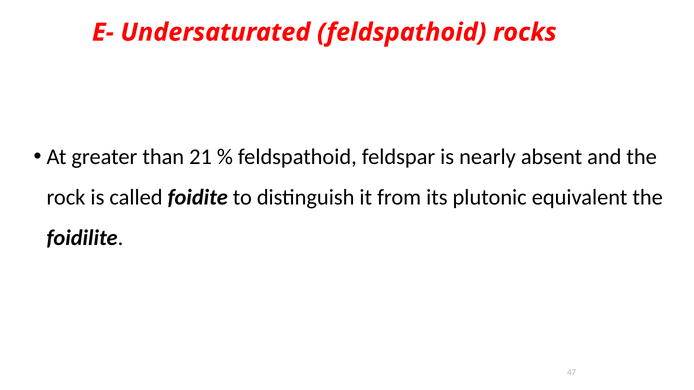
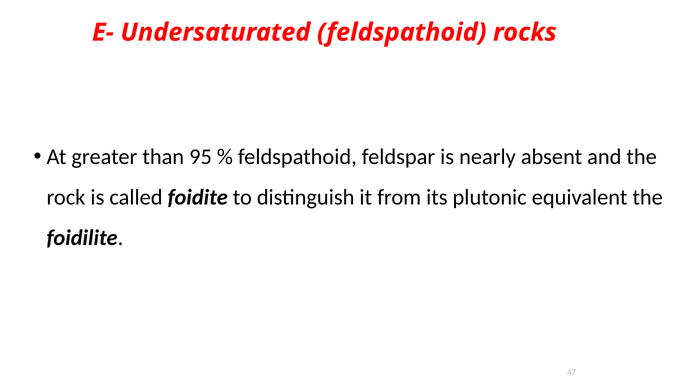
21: 21 -> 95 (201, 157)
